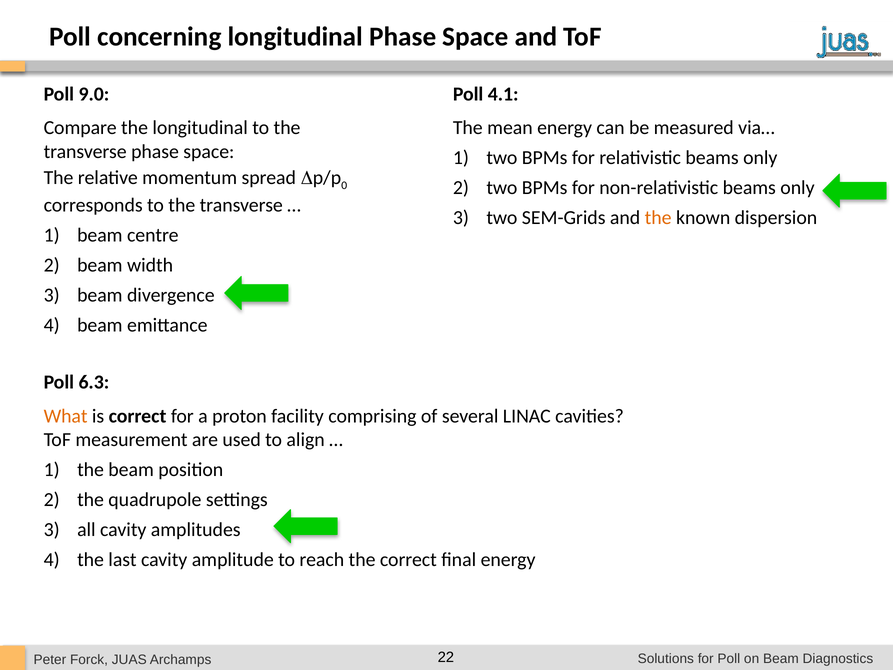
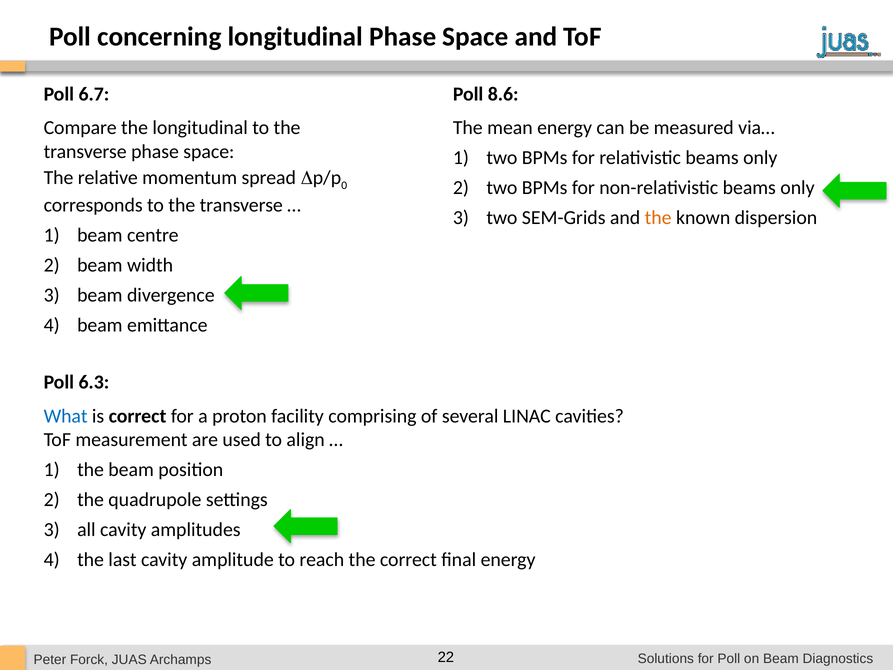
9.0: 9.0 -> 6.7 (94, 94)
4.1: 4.1 -> 8.6 (503, 94)
What colour: orange -> blue (66, 416)
